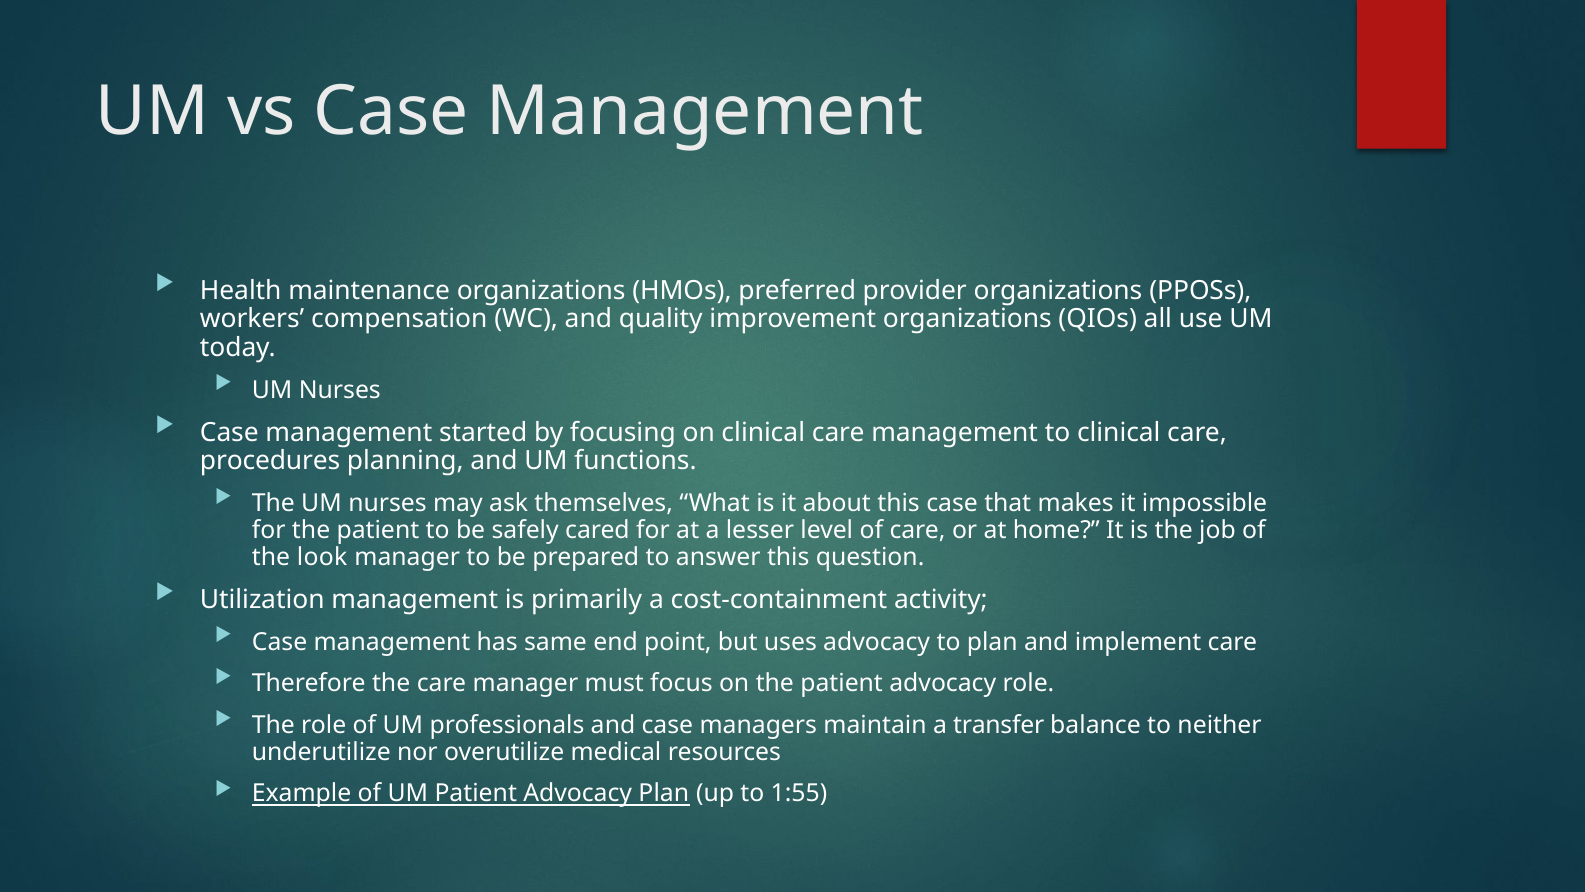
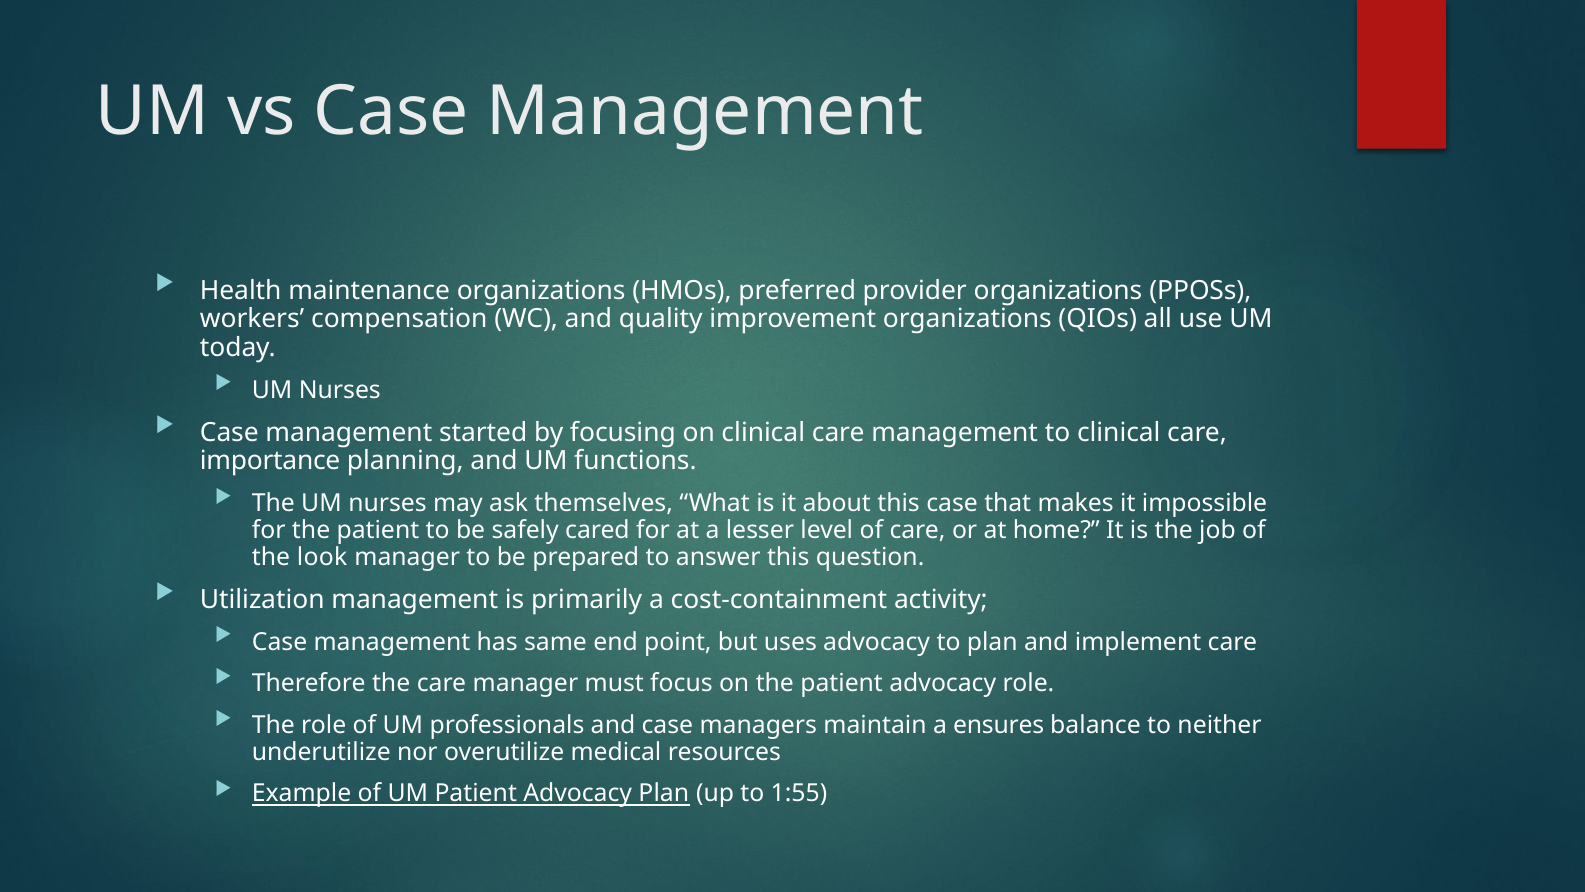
procedures: procedures -> importance (270, 461)
transfer: transfer -> ensures (999, 725)
